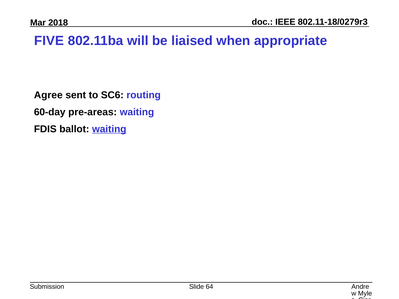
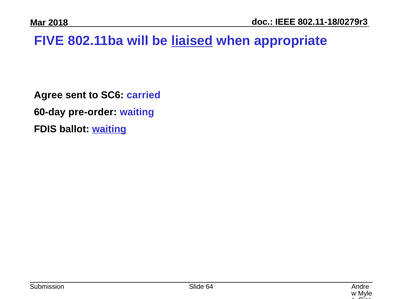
liaised underline: none -> present (192, 41)
routing: routing -> carried (144, 95)
pre-areas: pre-areas -> pre-order (93, 112)
